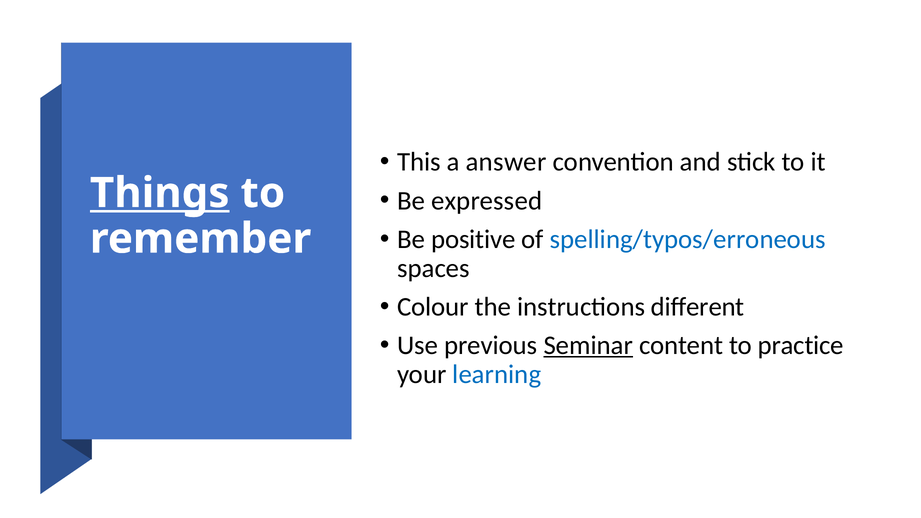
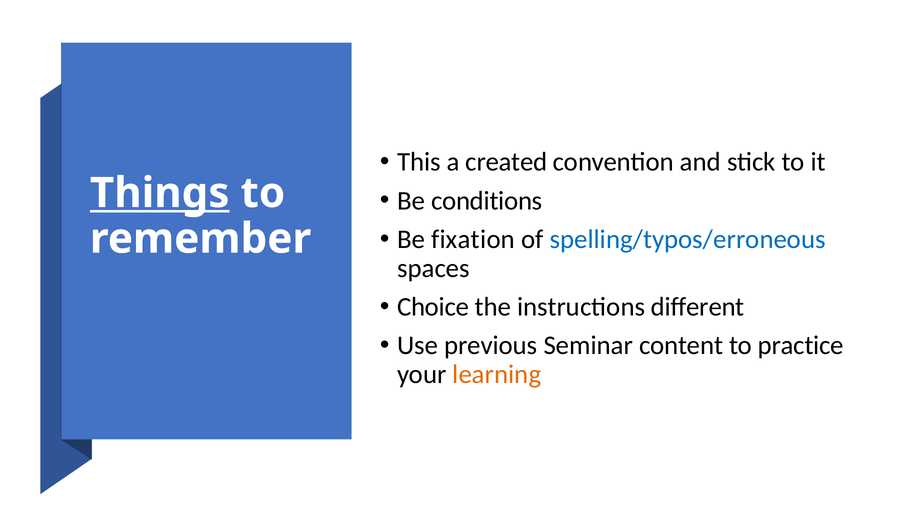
answer: answer -> created (506, 162)
expressed: expressed -> conditions (487, 201)
positive: positive -> fixation (473, 239)
Colour: Colour -> Choice (433, 307)
Seminar underline: present -> none (588, 345)
learning colour: blue -> orange (497, 374)
